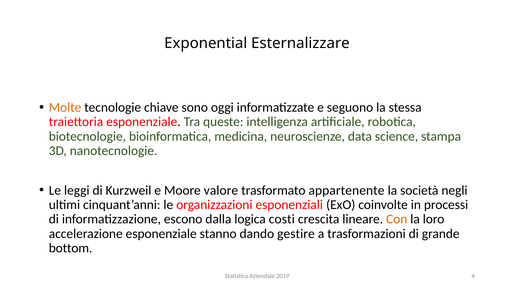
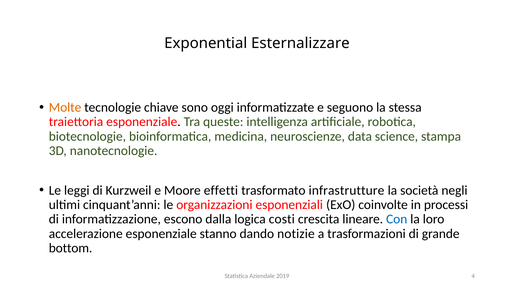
valore: valore -> effetti (221, 190)
appartenente: appartenente -> infrastrutture (346, 190)
Con colour: orange -> blue (397, 219)
gestire: gestire -> notizie (296, 234)
